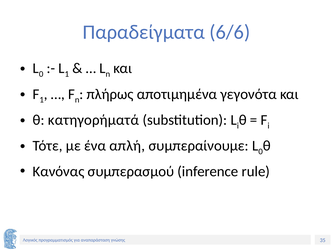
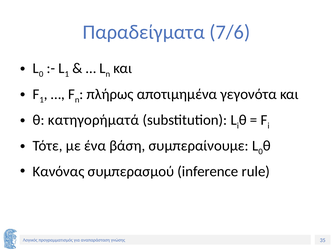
6/6: 6/6 -> 7/6 (230, 32)
απλή: απλή -> βάση (127, 146)
